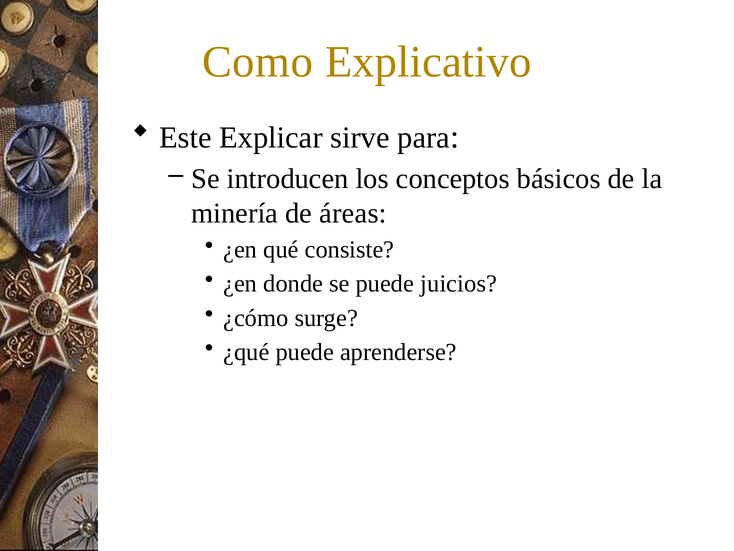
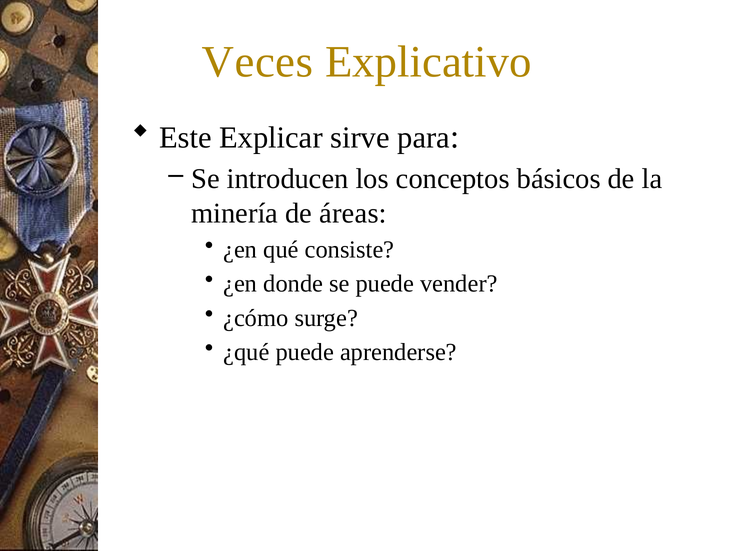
Como: Como -> Veces (258, 62)
juicios: juicios -> vender (459, 284)
